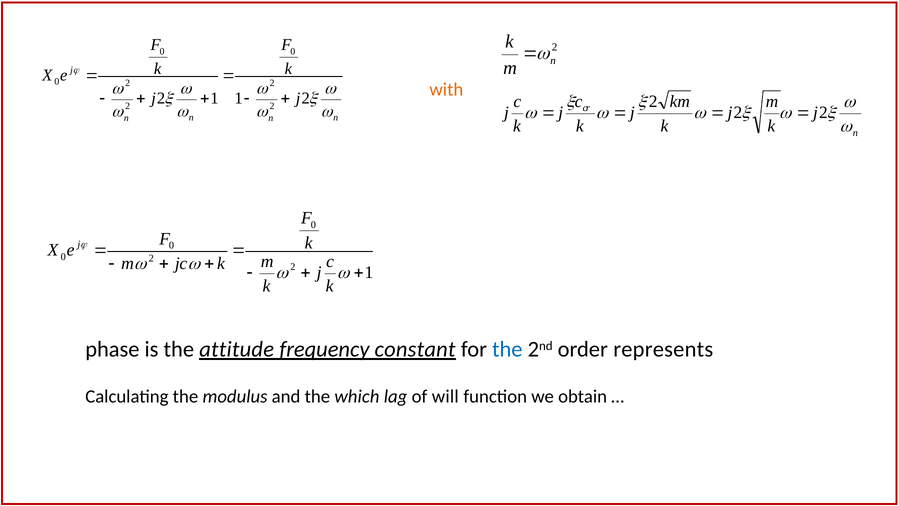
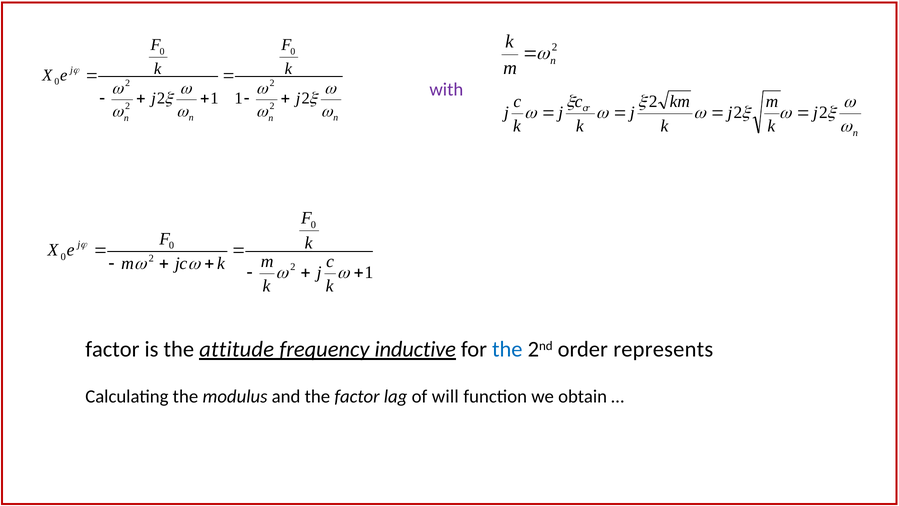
with colour: orange -> purple (446, 90)
phase: phase -> factor (112, 349)
constant: constant -> inductive (415, 349)
the which: which -> factor (357, 396)
